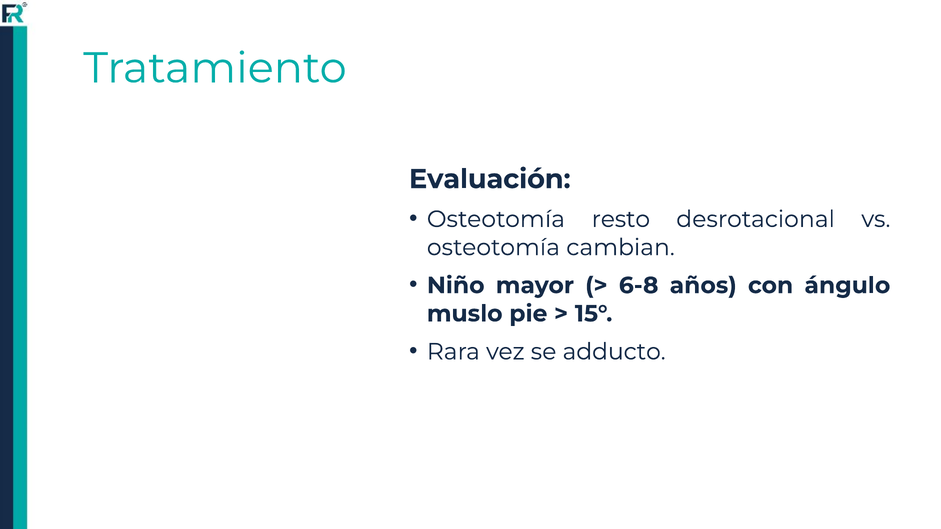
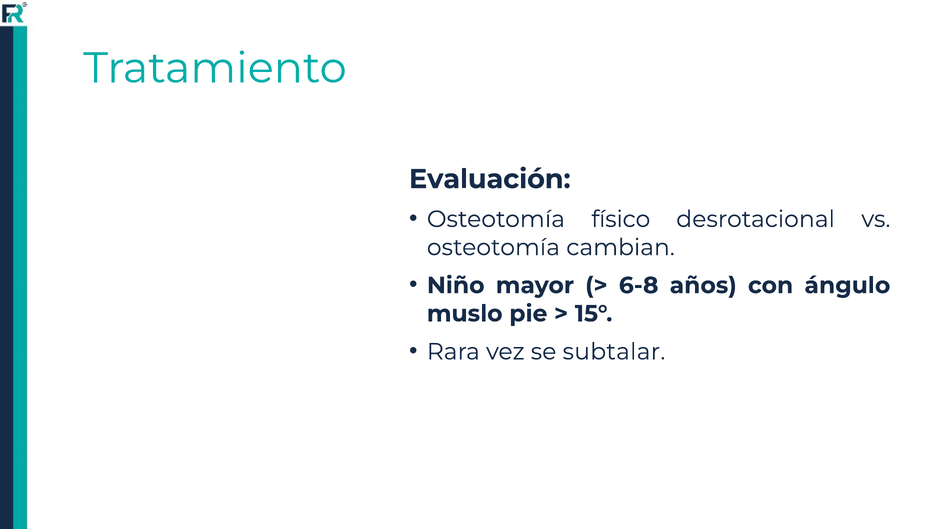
resto: resto -> físico (621, 219)
adducto: adducto -> subtalar (614, 352)
